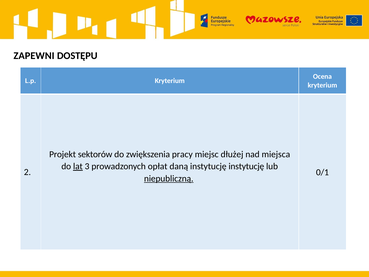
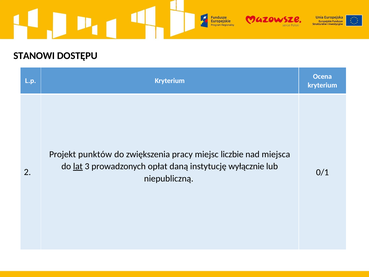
ZAPEWNI: ZAPEWNI -> STANOWI (34, 56)
sektorów: sektorów -> punktów (95, 154)
dłużej: dłużej -> liczbie (232, 154)
instytucję instytucję: instytucję -> wyłącznie (246, 166)
niepubliczną underline: present -> none (169, 178)
